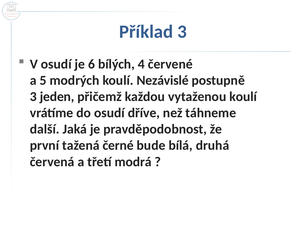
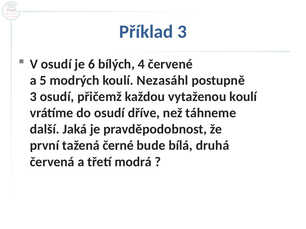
Nezávislé: Nezávislé -> Nezasáhl (162, 81)
3 jeden: jeden -> osudí (57, 97)
